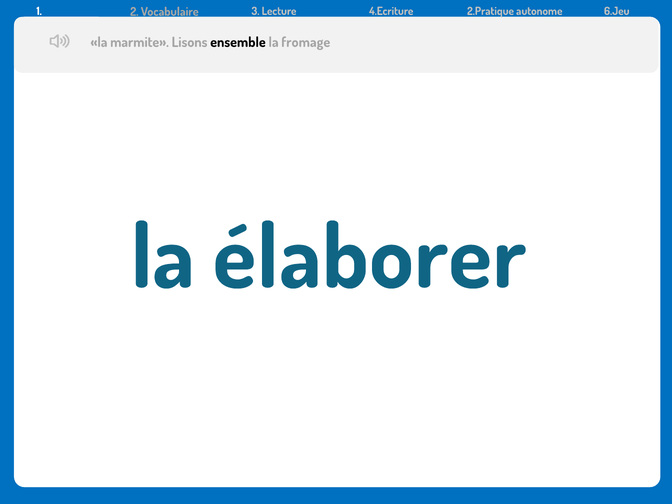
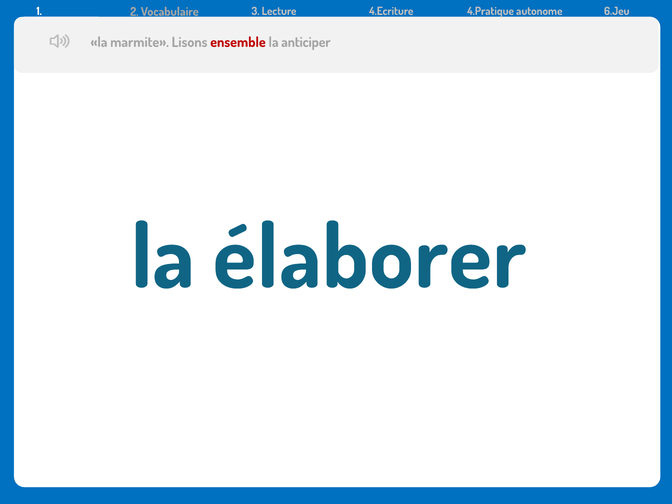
2.Pratique: 2.Pratique -> 4.Pratique (491, 11)
ensemble colour: black -> red (238, 42)
fromage: fromage -> anticiper (306, 42)
